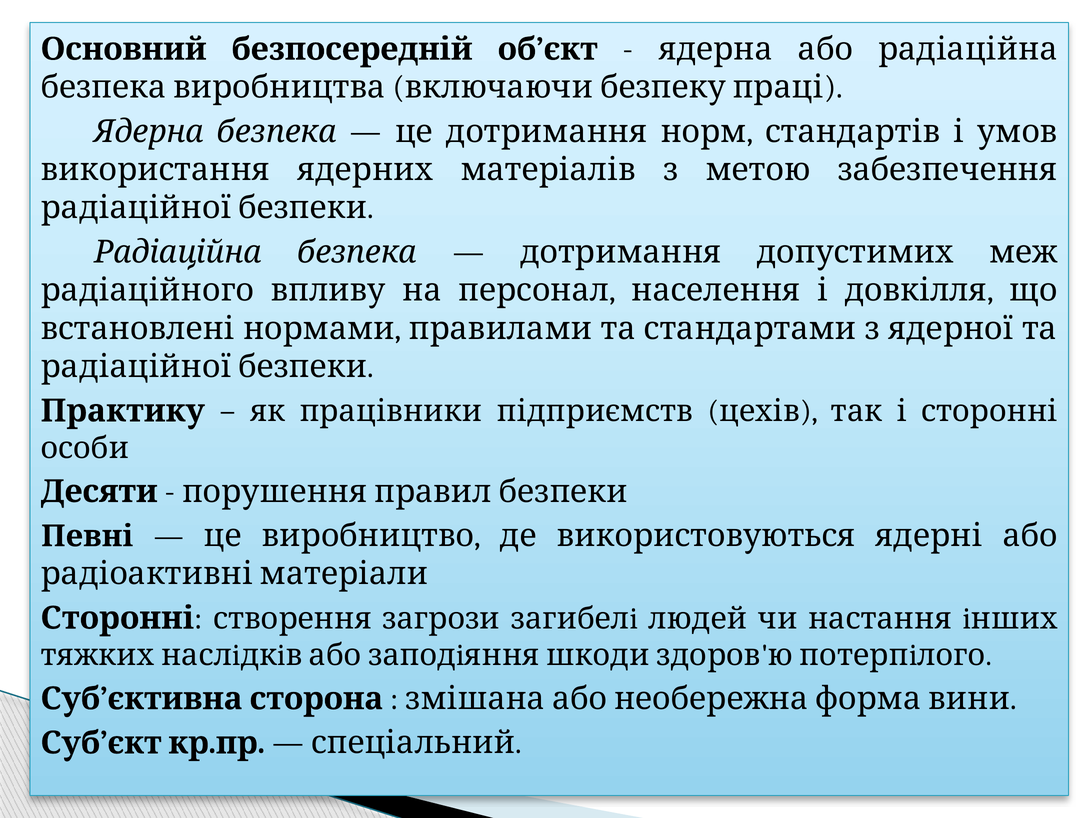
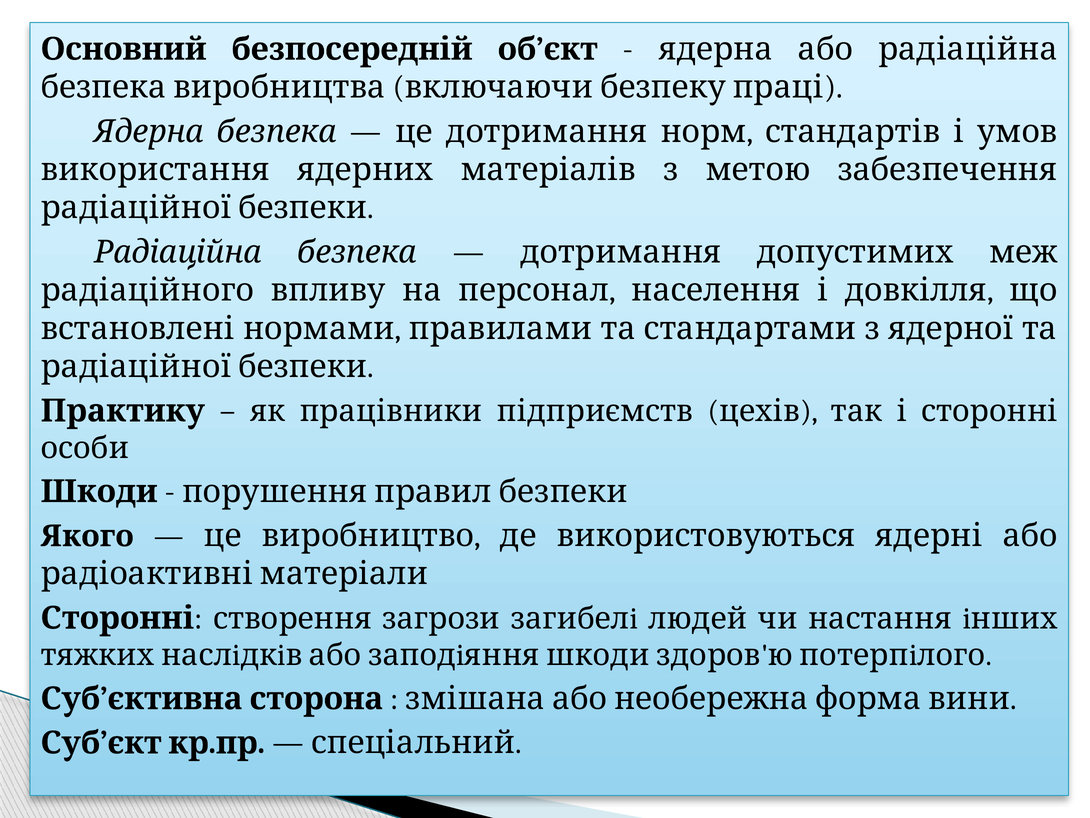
Десяти: Десяти -> Шкоди (99, 491)
Певні: Певні -> Якого (87, 536)
